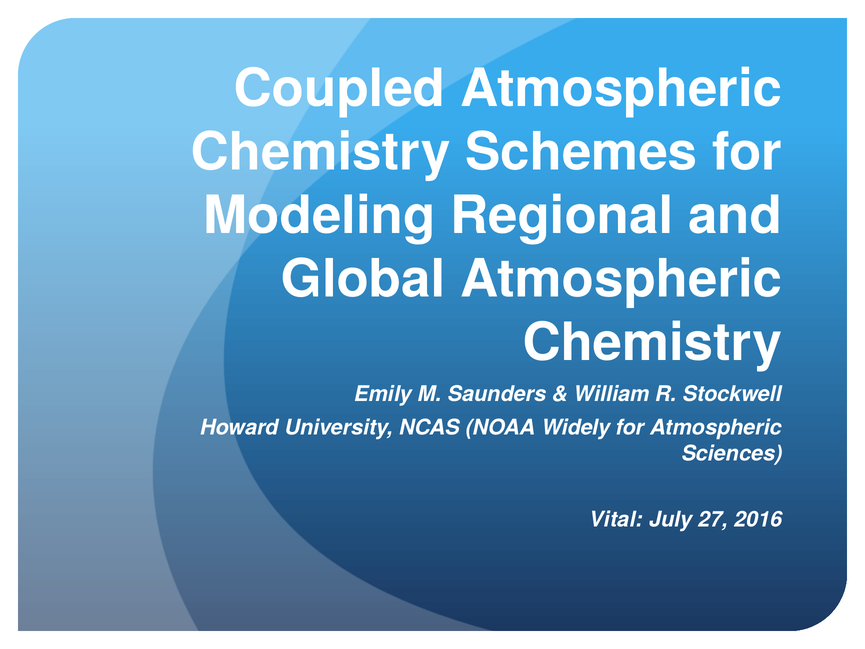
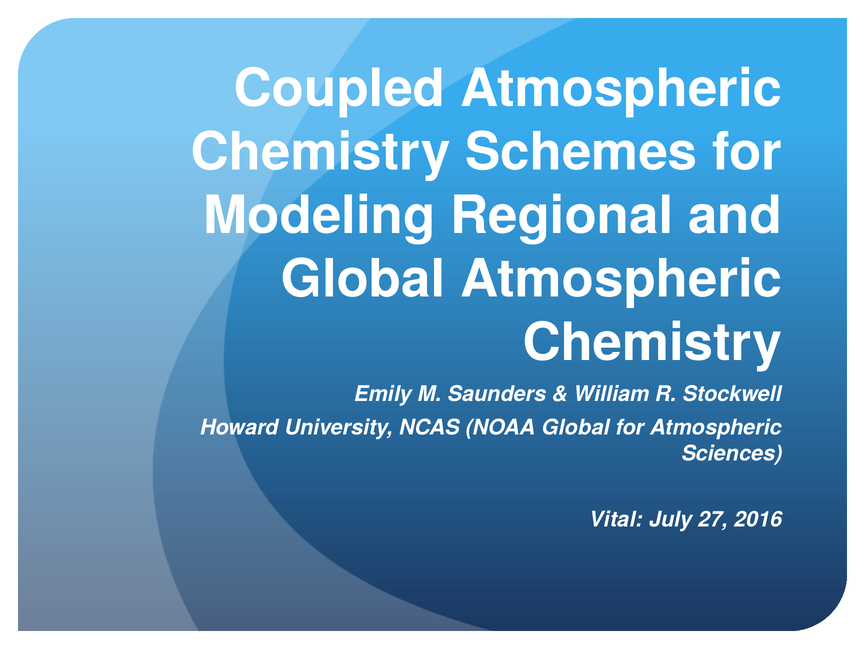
NOAA Widely: Widely -> Global (576, 427)
